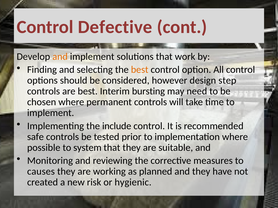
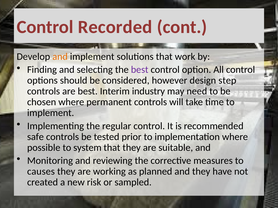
Defective: Defective -> Recorded (115, 27)
best colour: orange -> purple (140, 70)
bursting: bursting -> industry (148, 91)
include: include -> regular (117, 126)
hygienic: hygienic -> sampled (133, 183)
